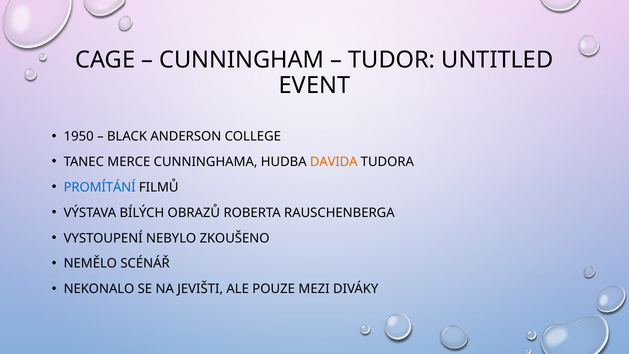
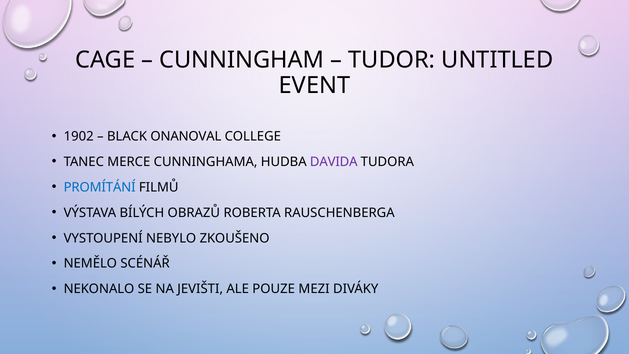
1950: 1950 -> 1902 (79, 136)
ANDERSON: ANDERSON -> ONANOVAL (186, 136)
DAVIDA colour: orange -> purple (334, 162)
